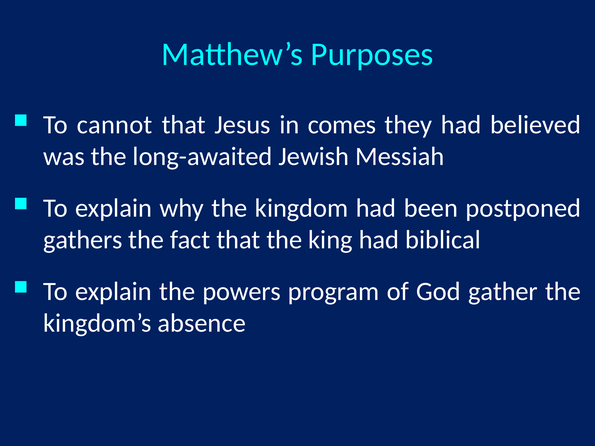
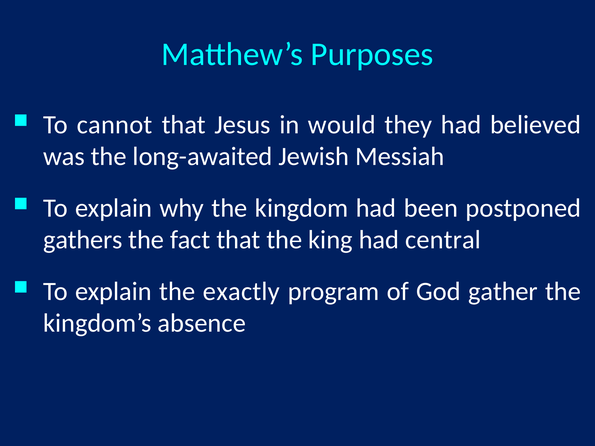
comes: comes -> would (342, 125)
biblical: biblical -> central (443, 240)
powers: powers -> exactly (241, 291)
